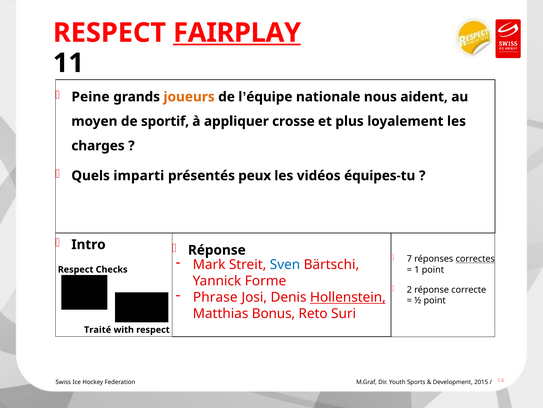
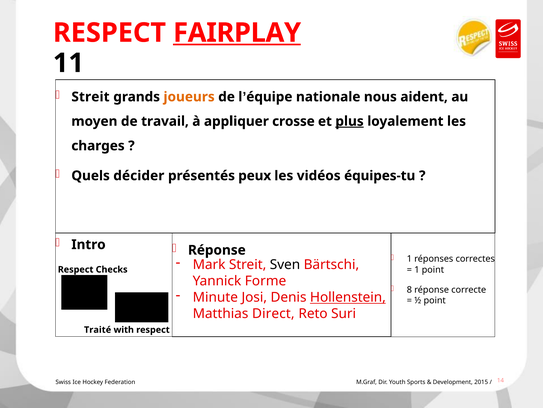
Peine: Peine -> Streit (91, 97)
sportif: sportif -> travail (165, 121)
plus underline: none -> present (350, 121)
imparti: imparti -> décider (139, 175)
7: 7 -> 1 (409, 258)
correctes underline: present -> none (475, 258)
Sven colour: blue -> black (285, 264)
2: 2 -> 8 (409, 289)
Phrase: Phrase -> Minute (215, 297)
Bonus: Bonus -> Direct (273, 313)
